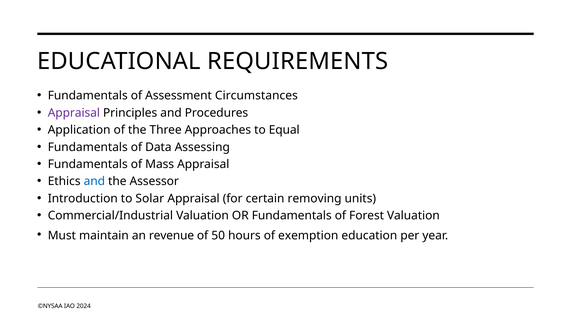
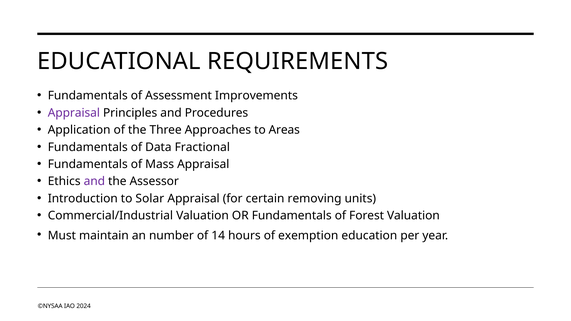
Circumstances: Circumstances -> Improvements (256, 96)
Equal: Equal -> Areas (284, 130)
Assessing: Assessing -> Fractional (202, 147)
and colour: blue -> purple (94, 181)
revenue: revenue -> number (171, 236)
50: 50 -> 14 (218, 236)
